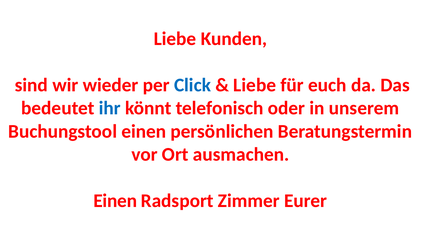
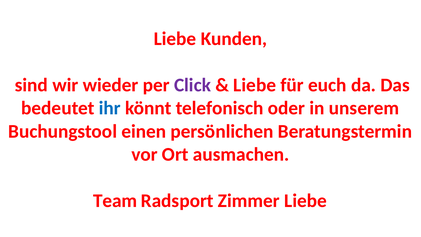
Click colour: blue -> purple (193, 85)
Einen: Einen -> Team (115, 201)
Zimmer Eurer: Eurer -> Liebe (306, 201)
